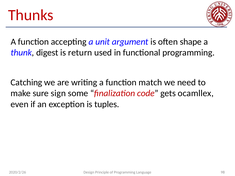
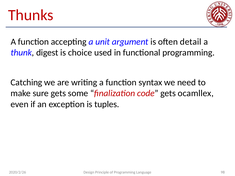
shape: shape -> detail (191, 42)
return: return -> choice (80, 53)
match: match -> syntax (150, 82)
sure sign: sign -> gets (58, 93)
